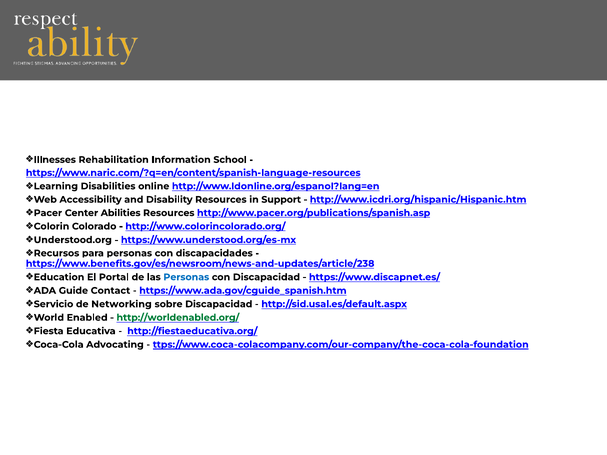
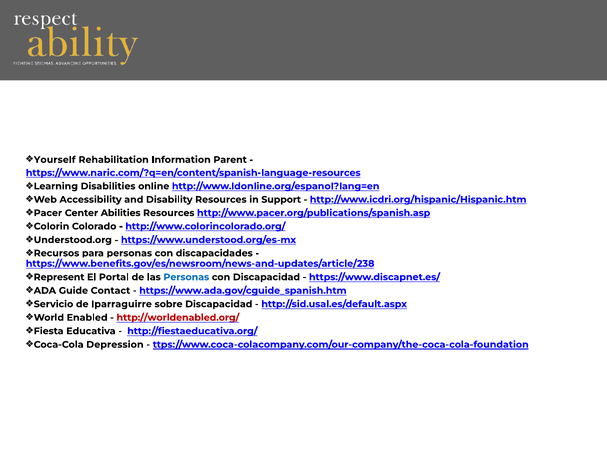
Illnesses: Illnesses -> Yourself (55, 160)
School: School -> Parent (230, 160)
Education: Education -> Represent (59, 277)
Networking: Networking -> Iparraguirre (122, 304)
http://worldenabled.org/ colour: green -> red (178, 318)
Advocating: Advocating -> Depression (115, 345)
